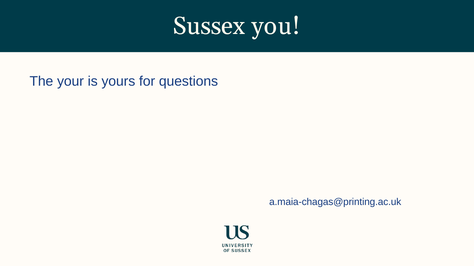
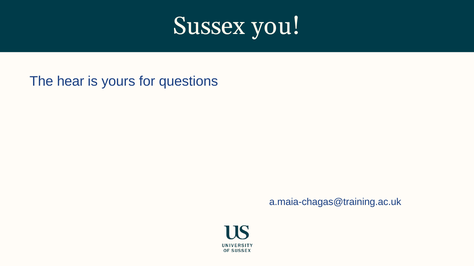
your: your -> hear (71, 82)
a.maia-chagas@printing.ac.uk: a.maia-chagas@printing.ac.uk -> a.maia-chagas@training.ac.uk (335, 202)
